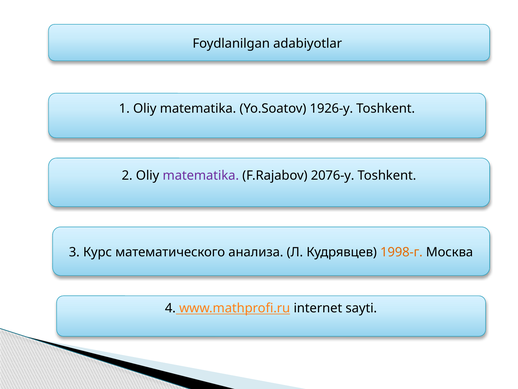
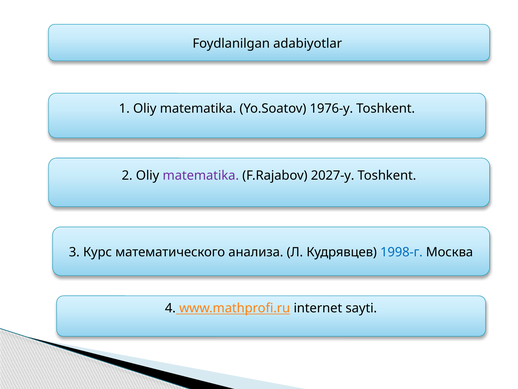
1926-y: 1926-y -> 1976-y (331, 108)
2076-y: 2076-y -> 2027-y (333, 175)
1998-г colour: orange -> blue (401, 252)
